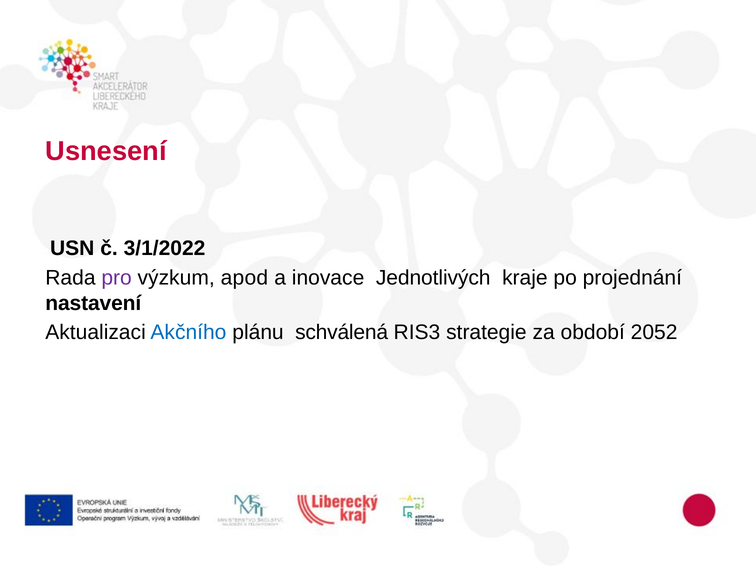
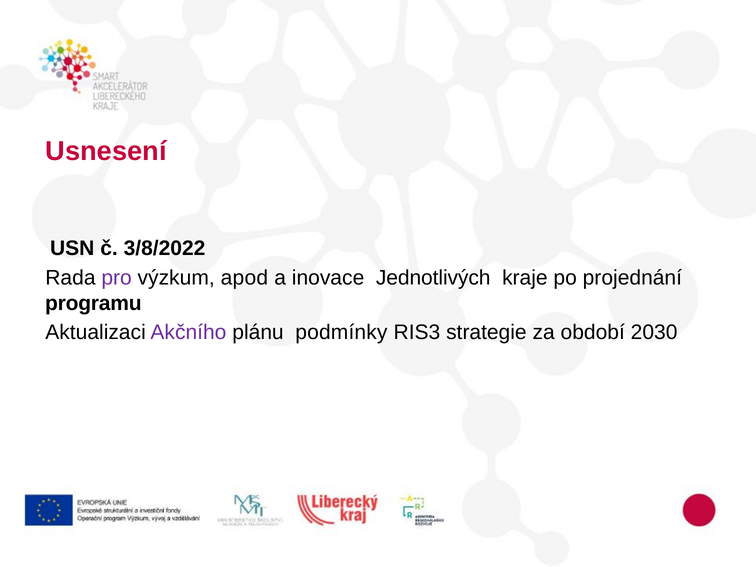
3/1/2022: 3/1/2022 -> 3/8/2022 (165, 248)
nastavení: nastavení -> programu (93, 303)
Akčního colour: blue -> purple (188, 332)
schválená: schválená -> podmínky (341, 332)
2052: 2052 -> 2030 (654, 332)
